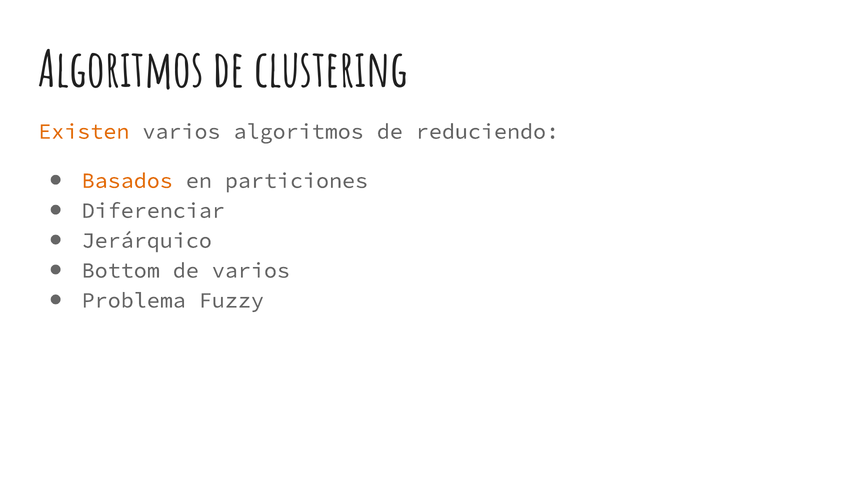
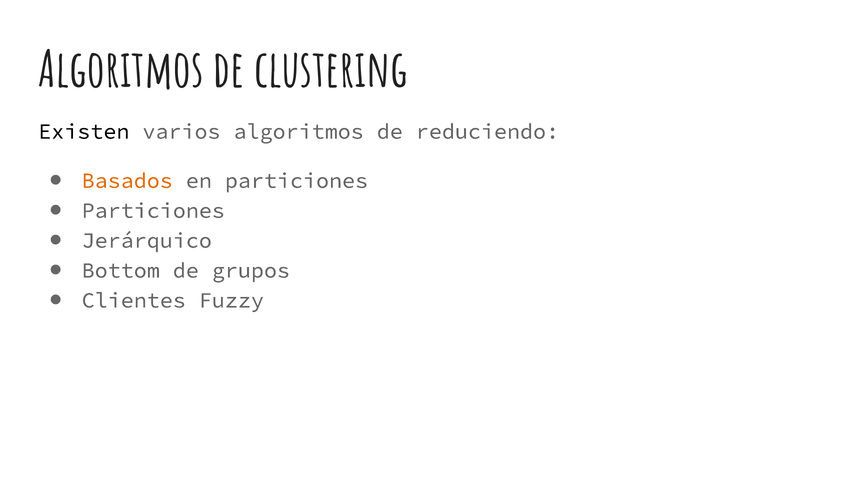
Existen colour: orange -> black (84, 132)
Diferenciar: Diferenciar -> Particiones (153, 211)
de varios: varios -> grupos (251, 271)
Problema: Problema -> Clientes (134, 301)
